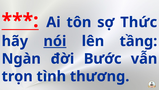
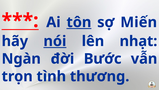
tôn underline: none -> present (79, 22)
Thức: Thức -> Miến (139, 22)
tầng: tầng -> nhạt (138, 41)
